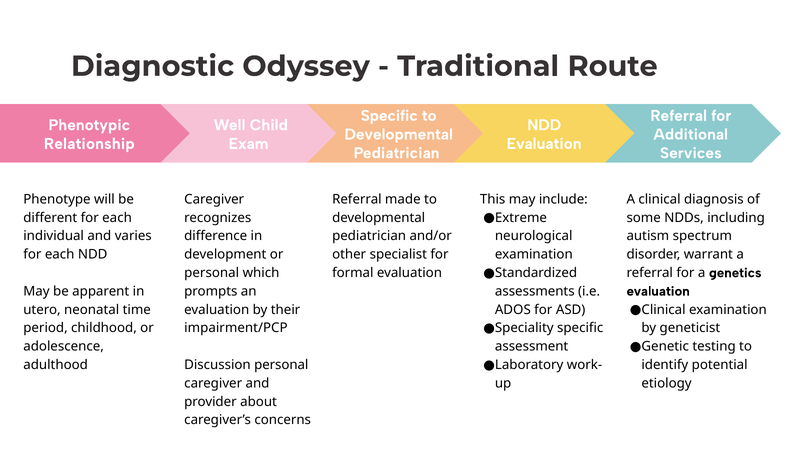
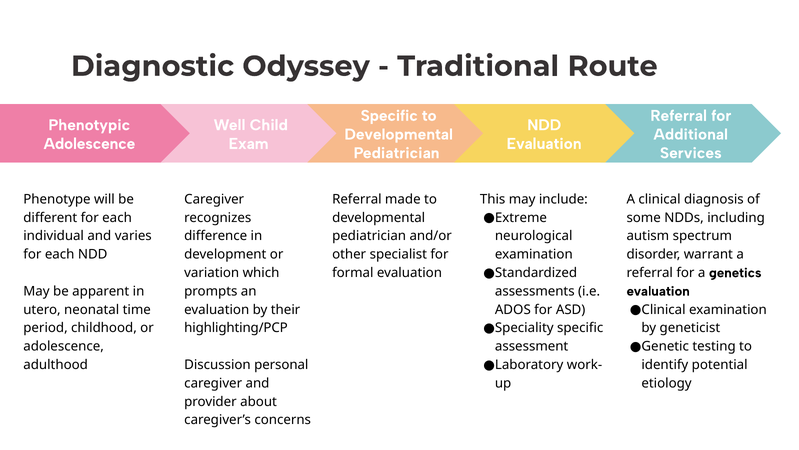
Relationship: Relationship -> Adolescence (89, 144)
personal: personal -> variation (212, 273)
impairment/PCP: impairment/PCP -> highlighting/PCP (236, 328)
